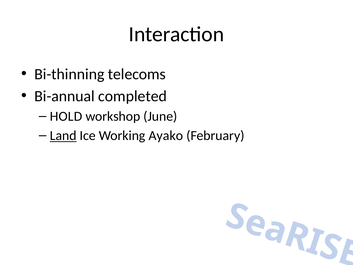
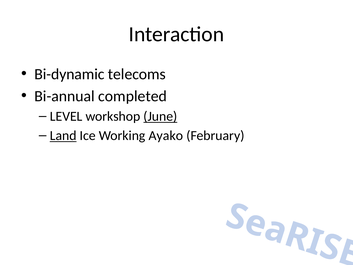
Bi-thinning: Bi-thinning -> Bi-dynamic (69, 74)
HOLD: HOLD -> LEVEL (66, 116)
June underline: none -> present (160, 116)
